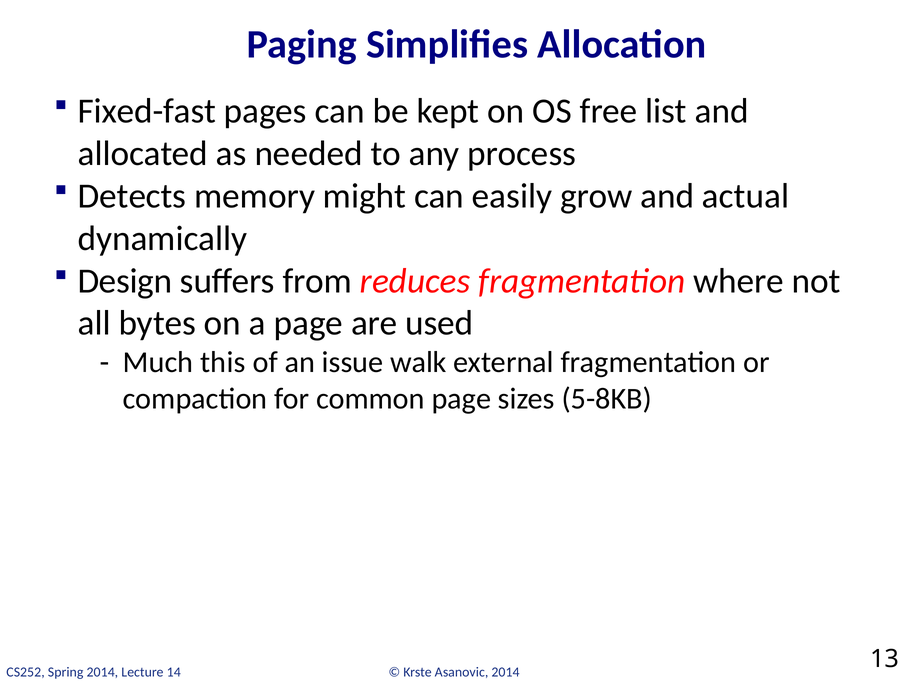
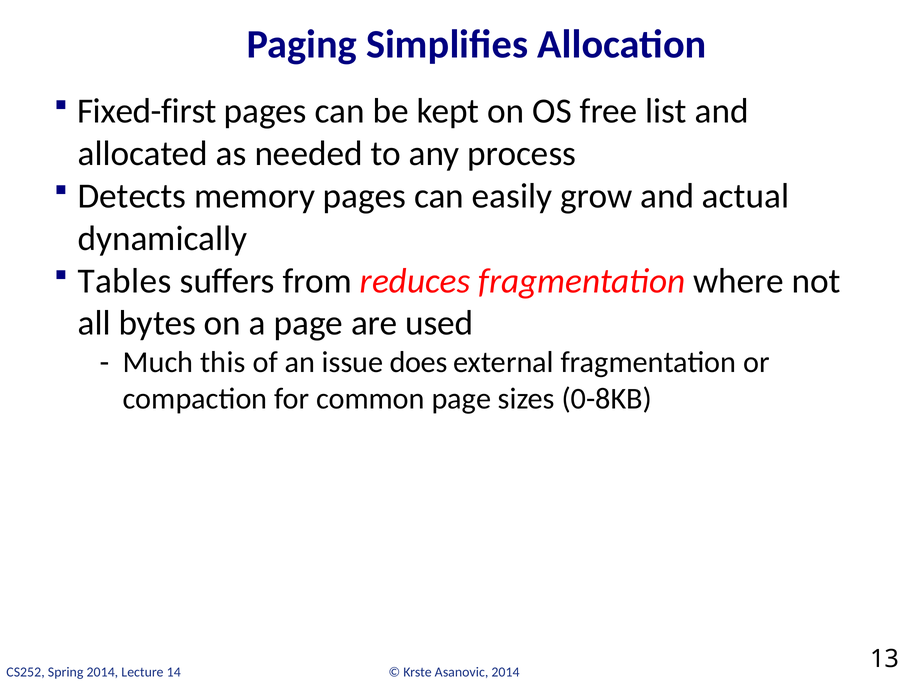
Fixed-fast: Fixed-fast -> Fixed-first (147, 111)
memory might: might -> pages (365, 196)
Design: Design -> Tables (125, 281)
walk: walk -> does (418, 362)
5-8KB: 5-8KB -> 0-8KB (607, 399)
